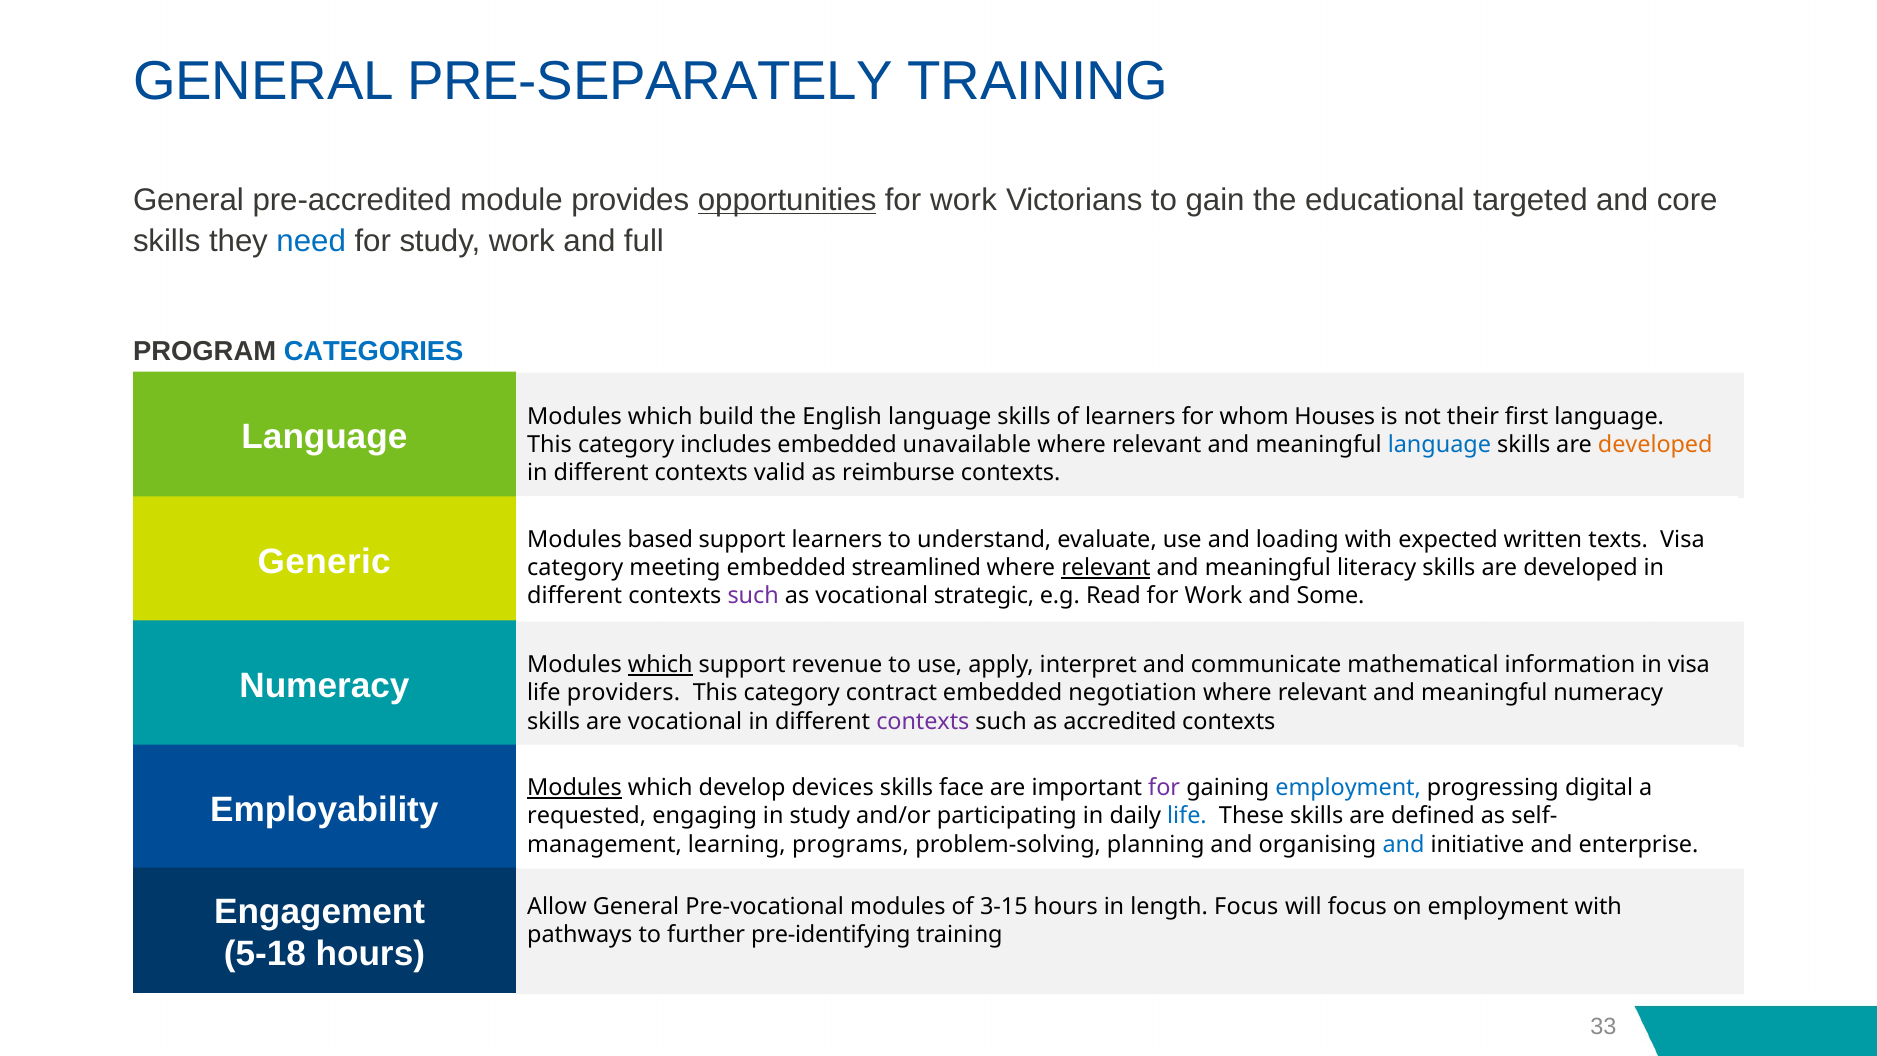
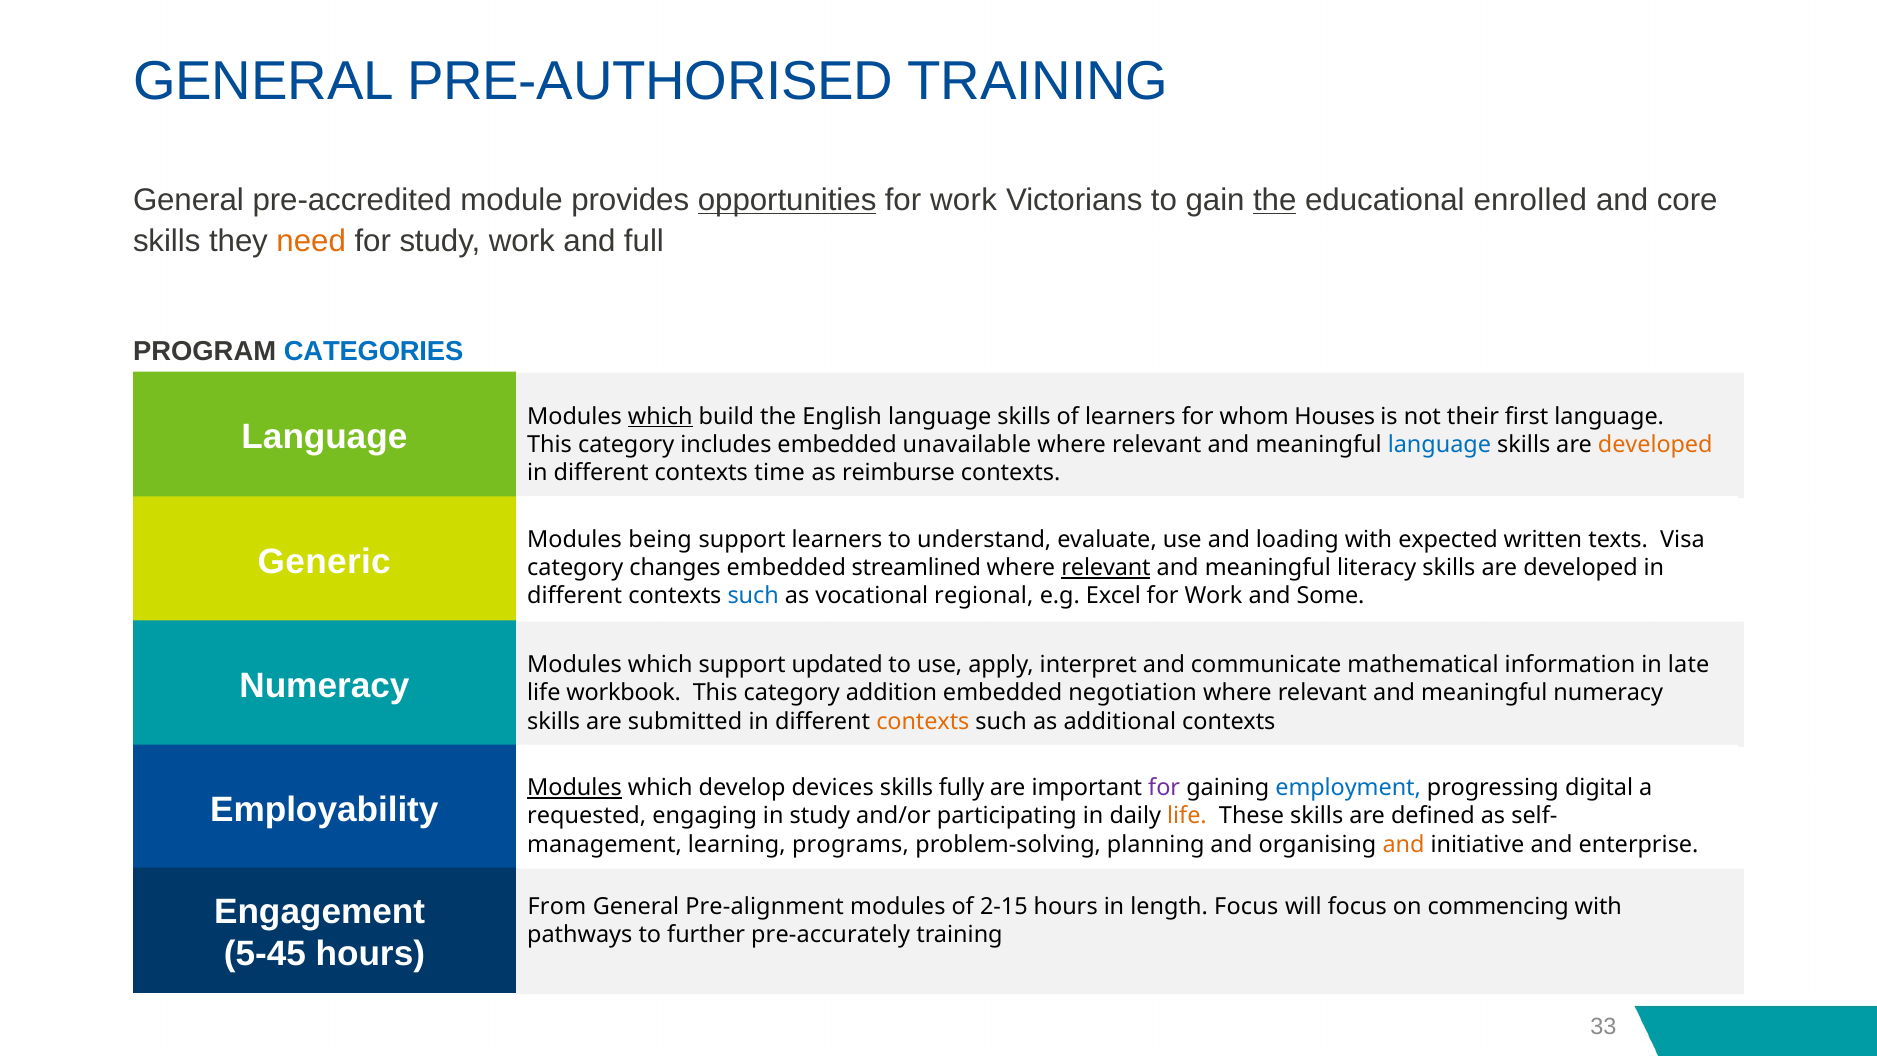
PRE-SEPARATELY: PRE-SEPARATELY -> PRE-AUTHORISED (650, 82)
the underline: none -> present (1275, 200)
targeted: targeted -> enrolled (1530, 200)
need colour: blue -> orange (311, 241)
which underline: none -> present (660, 416)
valid: valid -> time (780, 473)
based: based -> being (660, 540)
meeting: meeting -> changes (675, 568)
such colour: purple -> blue (753, 596)
strategic: strategic -> regional (984, 596)
Read: Read -> Excel (1113, 596)
which underline: present -> none (660, 665)
revenue: revenue -> updated (837, 665)
in visa: visa -> late (1689, 665)
providers: providers -> workbook (624, 693)
contract: contract -> addition (891, 693)
are vocational: vocational -> submitted (685, 721)
contexts colour: purple -> orange (923, 721)
accredited: accredited -> additional (1120, 721)
face: face -> fully (962, 788)
life colour: blue -> orange (1187, 816)
and colour: blue -> orange (1404, 844)
Allow: Allow -> From (557, 906)
Pre-vocational: Pre-vocational -> Pre-alignment (765, 906)
3-15: 3-15 -> 2-15 (1004, 906)
on employment: employment -> commencing (1498, 906)
pre-identifying: pre-identifying -> pre-accurately (831, 935)
5-18: 5-18 -> 5-45 (265, 954)
